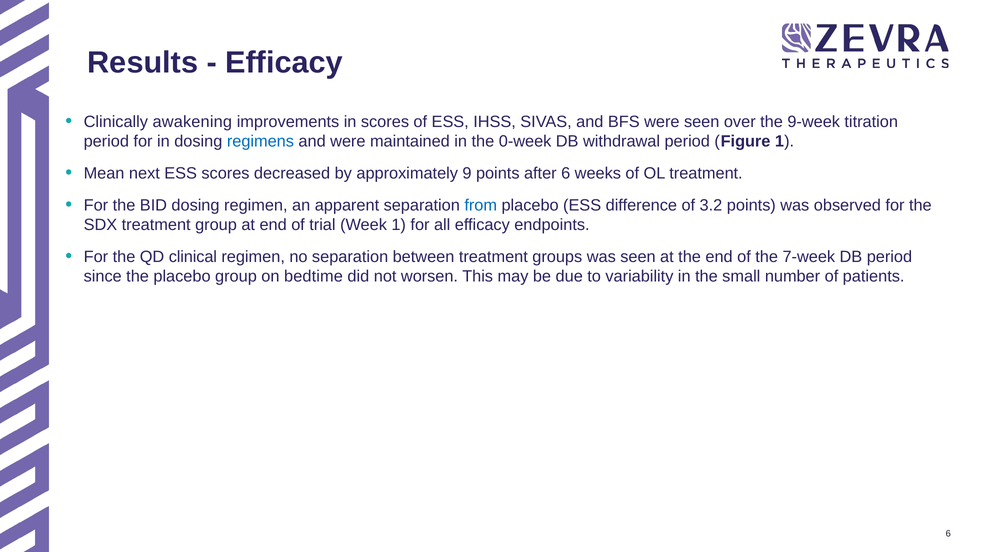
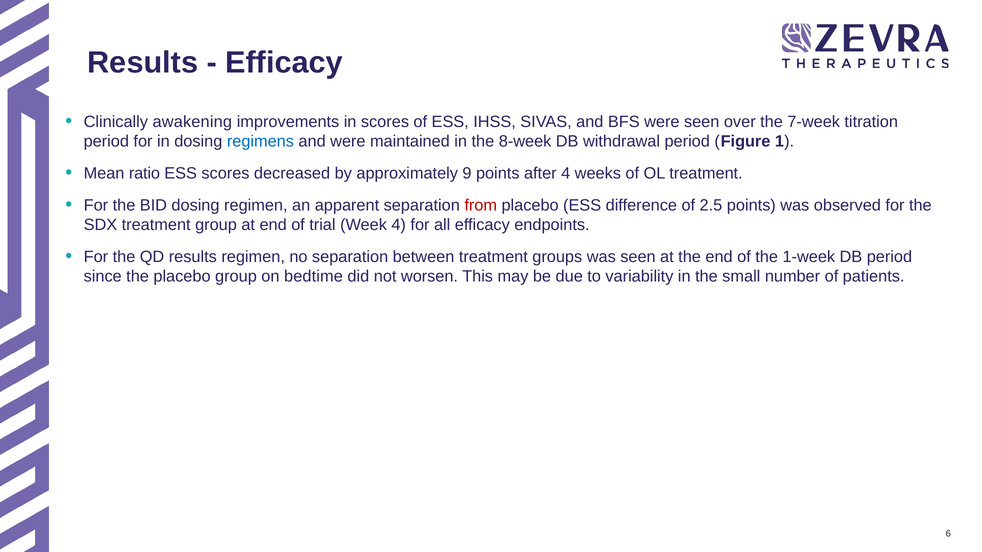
9-week: 9-week -> 7-week (814, 122)
0-week: 0-week -> 8-week (525, 142)
next: next -> ratio (144, 173)
after 6: 6 -> 4 (566, 173)
from colour: blue -> red (481, 205)
3.2: 3.2 -> 2.5 (711, 205)
Week 1: 1 -> 4 (399, 225)
QD clinical: clinical -> results (193, 257)
7-week: 7-week -> 1-week (809, 257)
